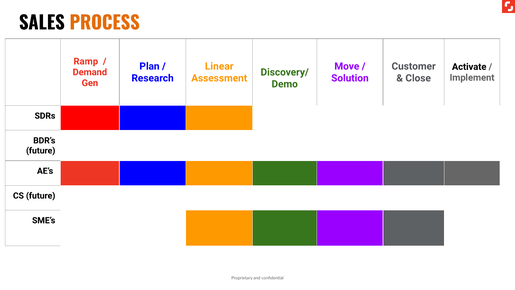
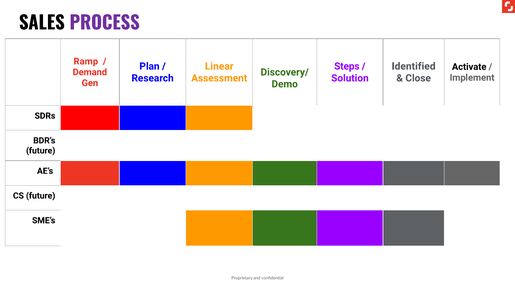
PROCESS colour: orange -> purple (105, 23)
Move: Move -> Steps (347, 66)
Customer: Customer -> Identified (414, 66)
